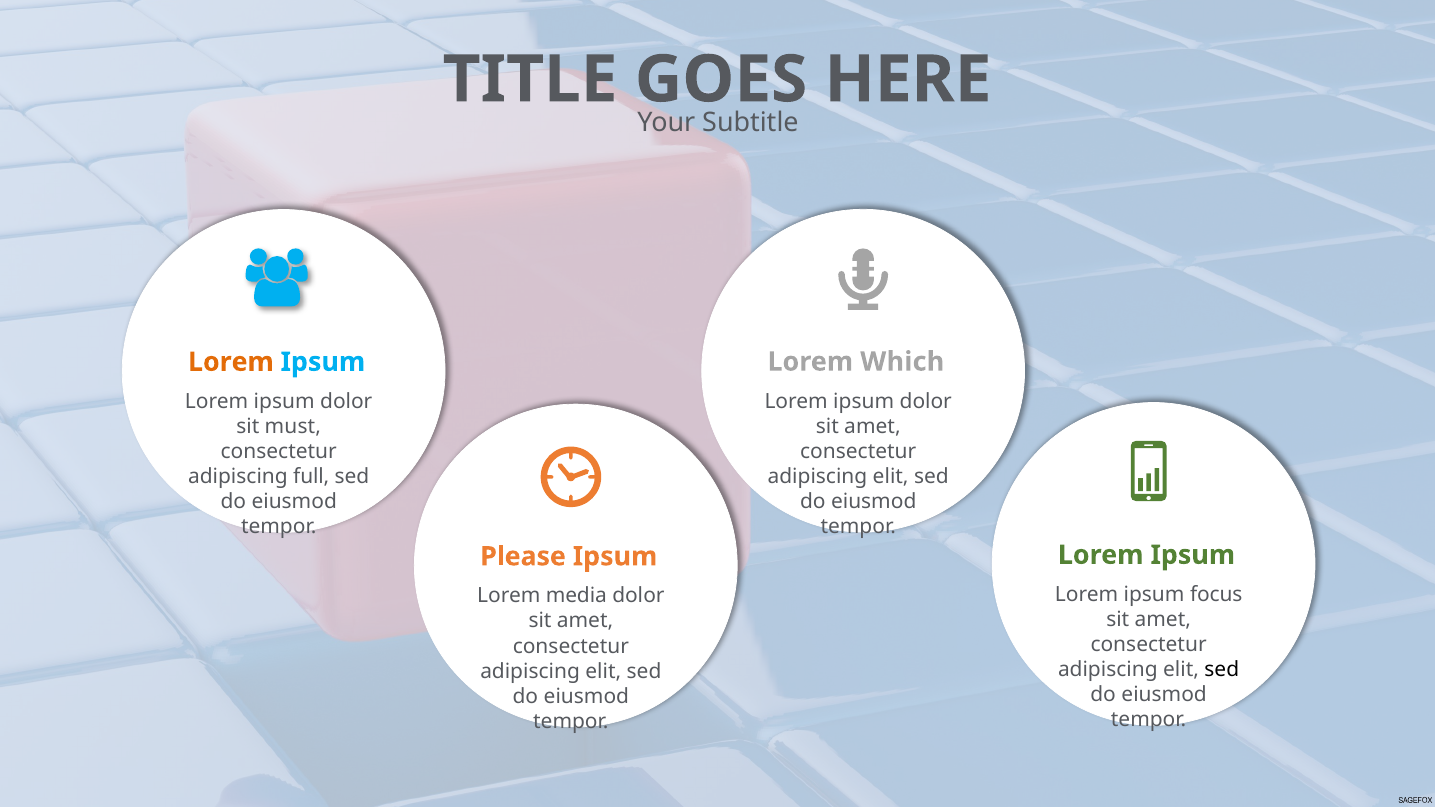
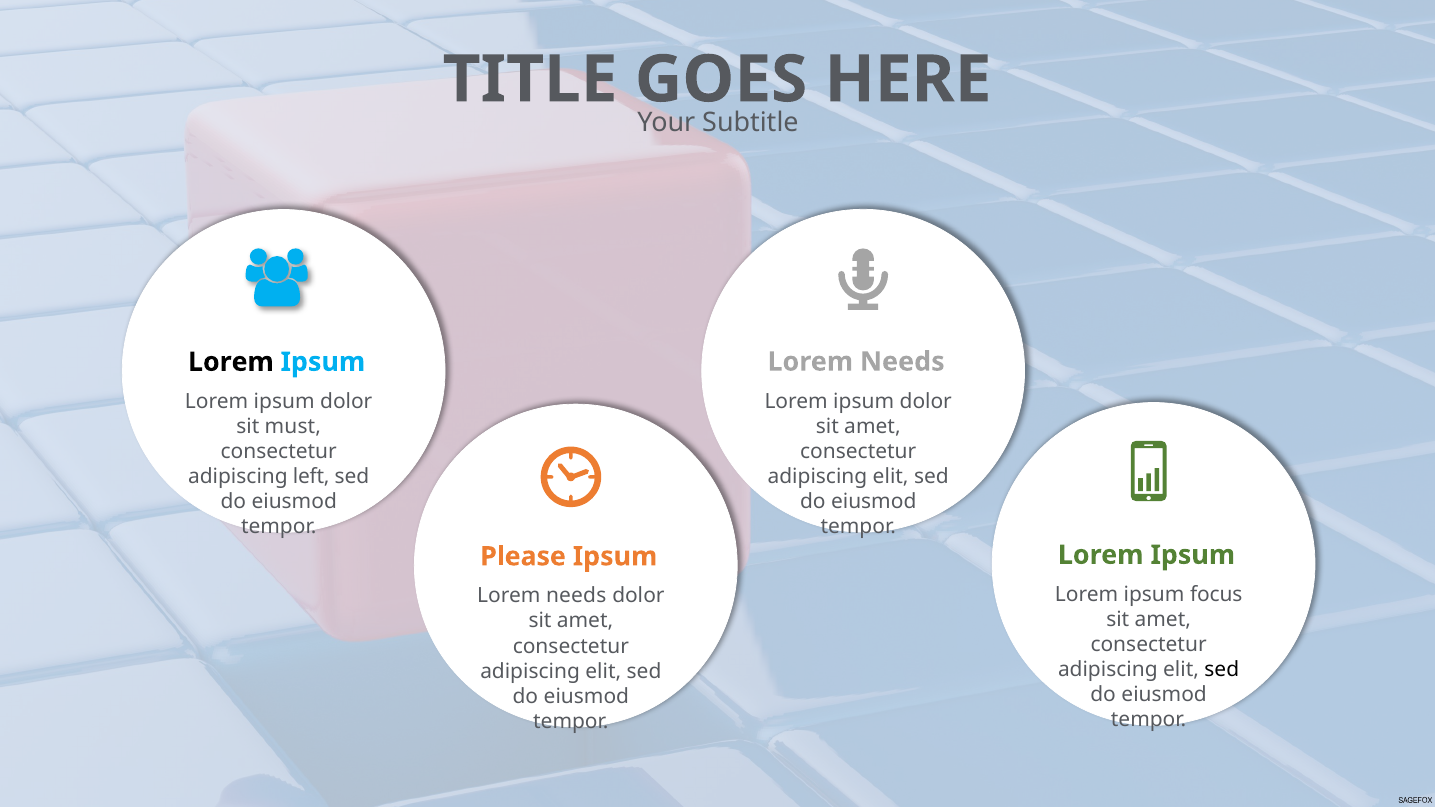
Which: Which -> Needs (902, 362)
Lorem colour: orange -> black (231, 362)
full: full -> left (311, 477)
media: media -> needs (576, 596)
